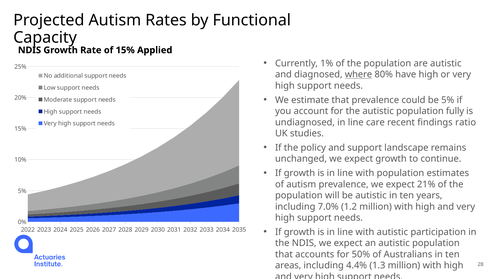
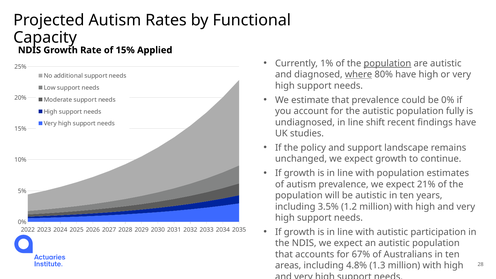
population underline: none -> present (387, 63)
be 5%: 5% -> 0% (448, 100)
care: care -> shift (375, 122)
findings ratio: ratio -> have (466, 122)
7.0%: 7.0% -> 3.5% (328, 207)
50%: 50% -> 67% (361, 254)
4.4%: 4.4% -> 4.8% (357, 266)
